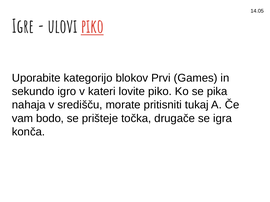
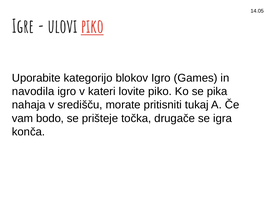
blokov Prvi: Prvi -> Igro (161, 78)
sekundo: sekundo -> navodila (33, 92)
